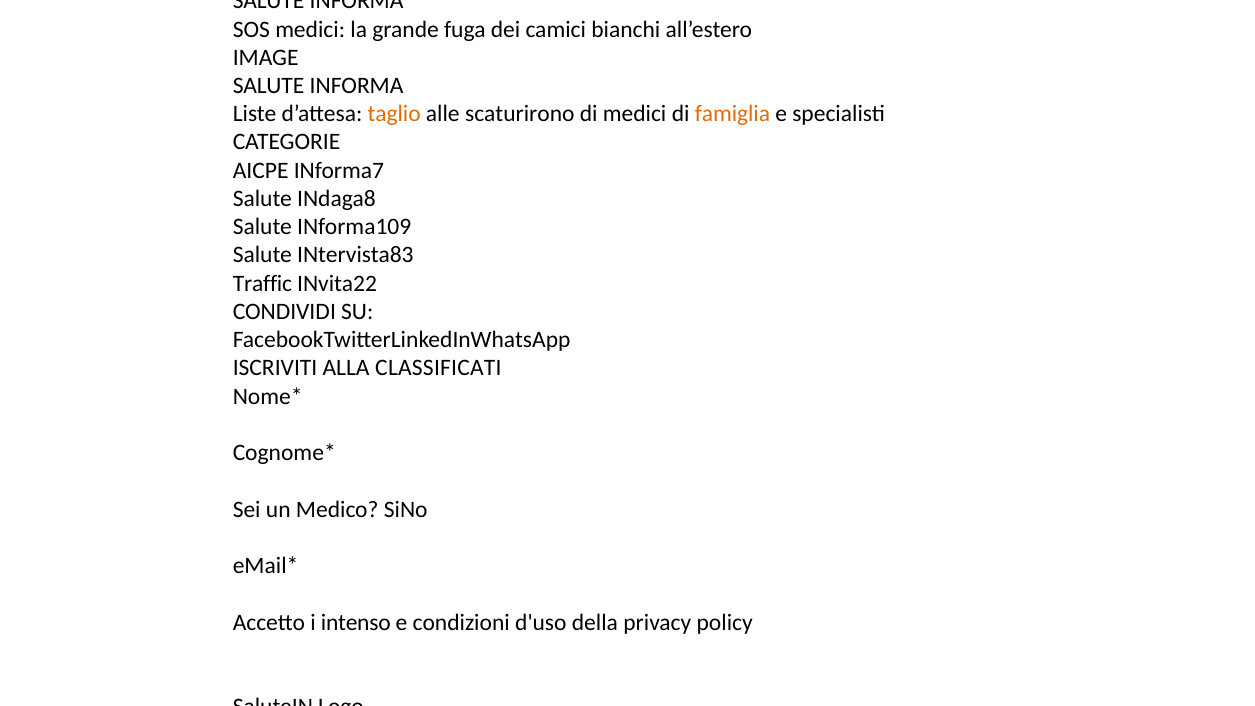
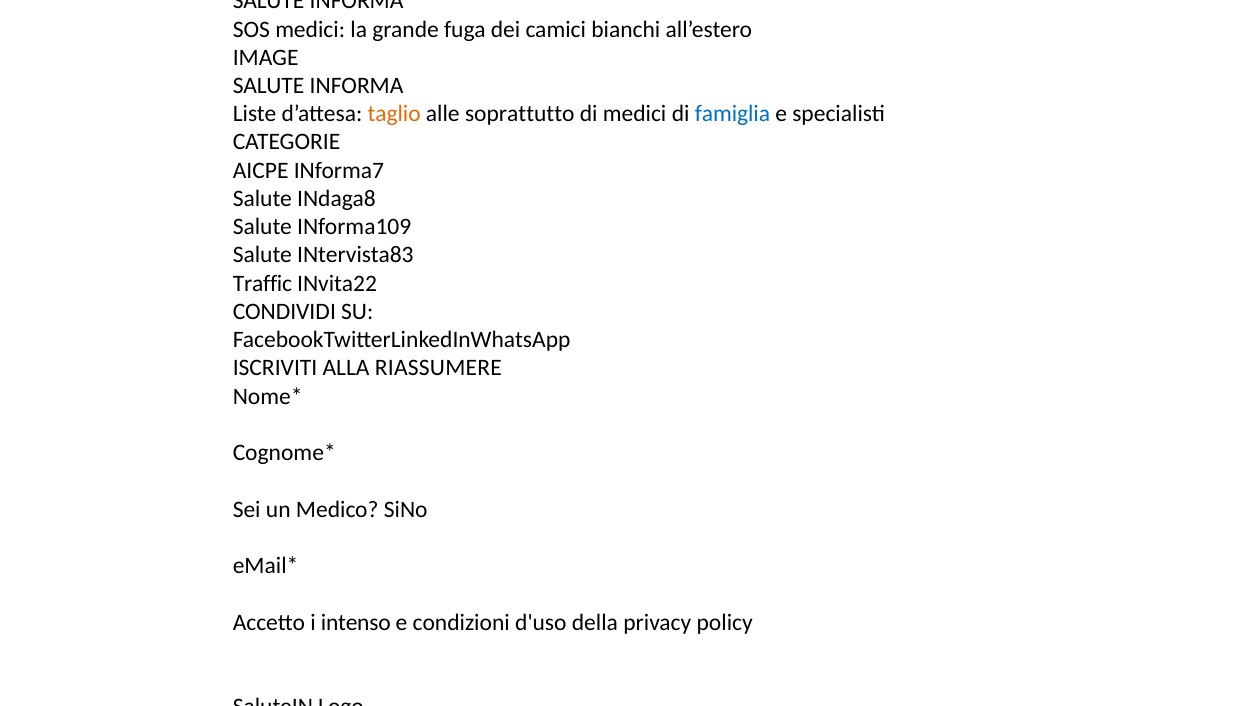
alle scaturirono: scaturirono -> soprattutto (520, 114)
famiglia colour: orange -> blue (732, 114)
CLASSIFICATI: CLASSIFICATI -> RIASSUMERE (438, 368)
